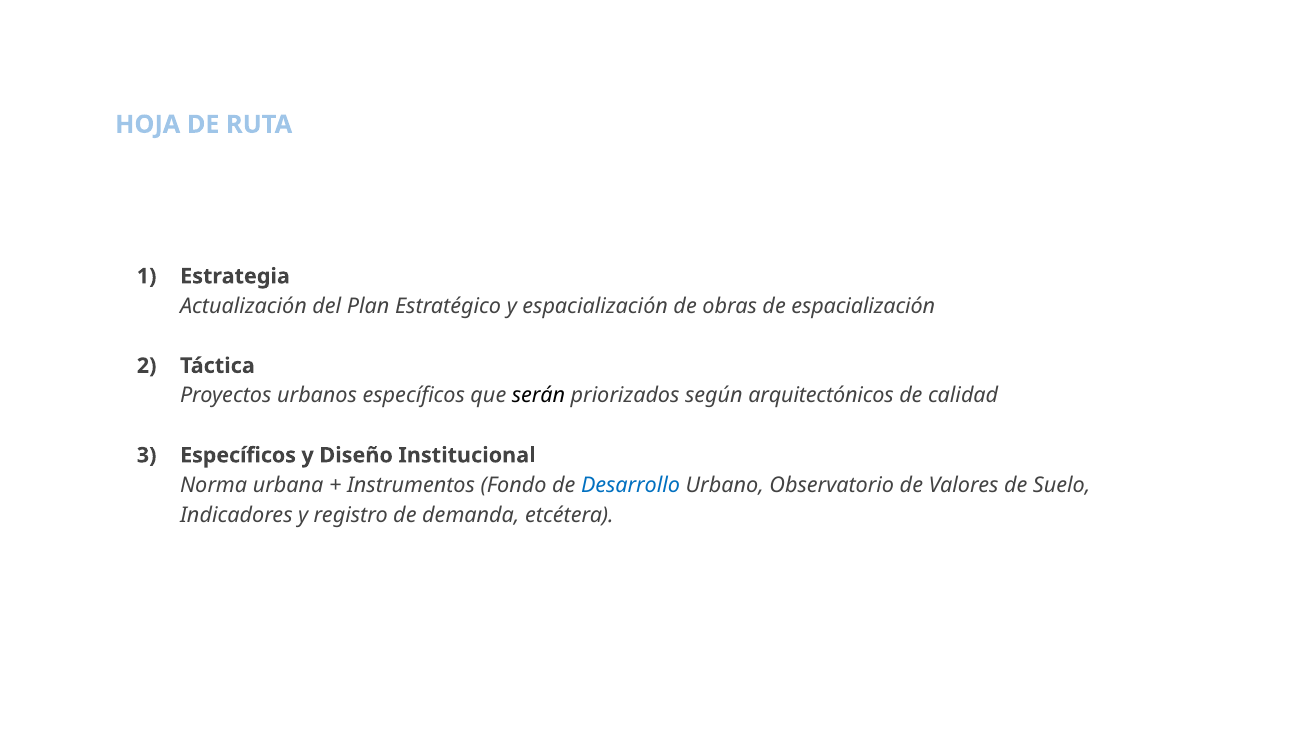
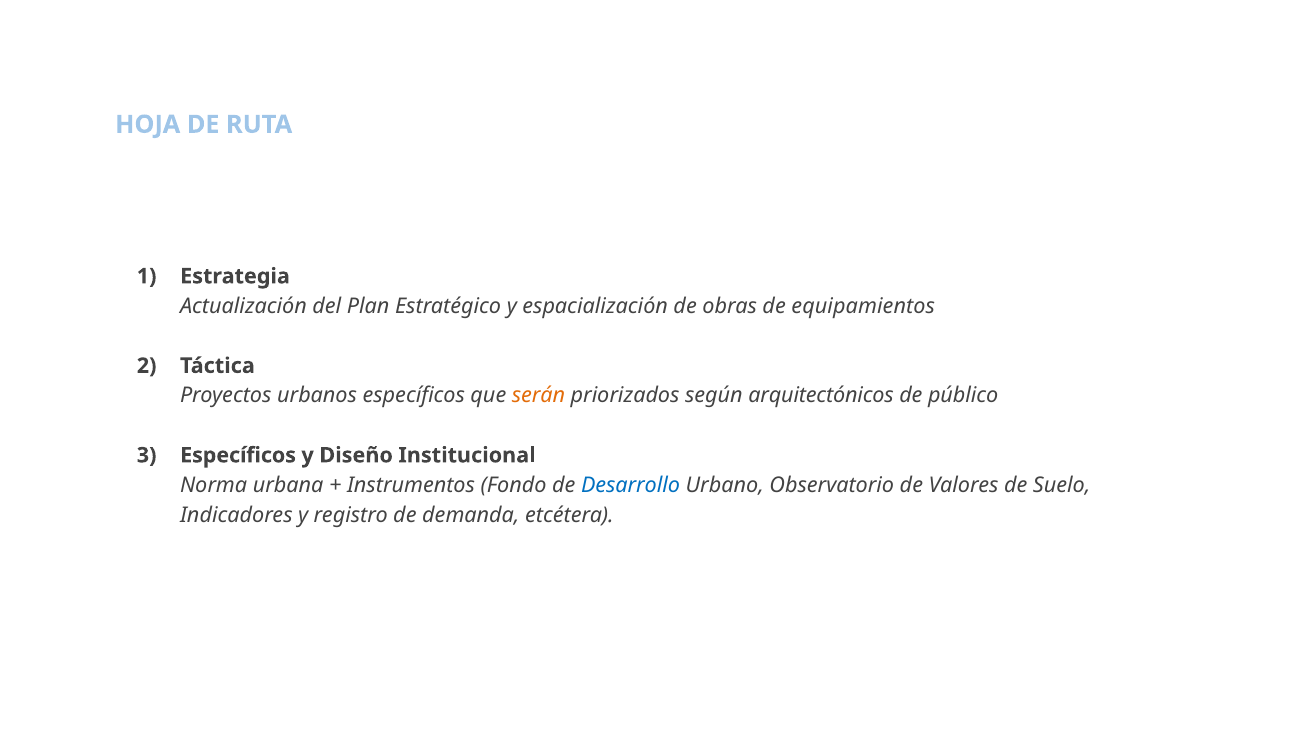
de espacialización: espacialización -> equipamientos (863, 306)
serán colour: black -> orange (538, 396)
calidad: calidad -> público (963, 396)
